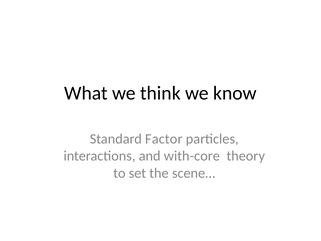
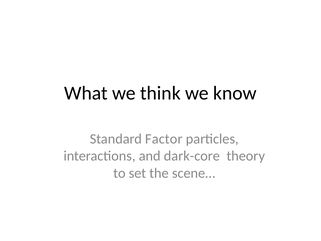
with-core: with-core -> dark-core (192, 156)
